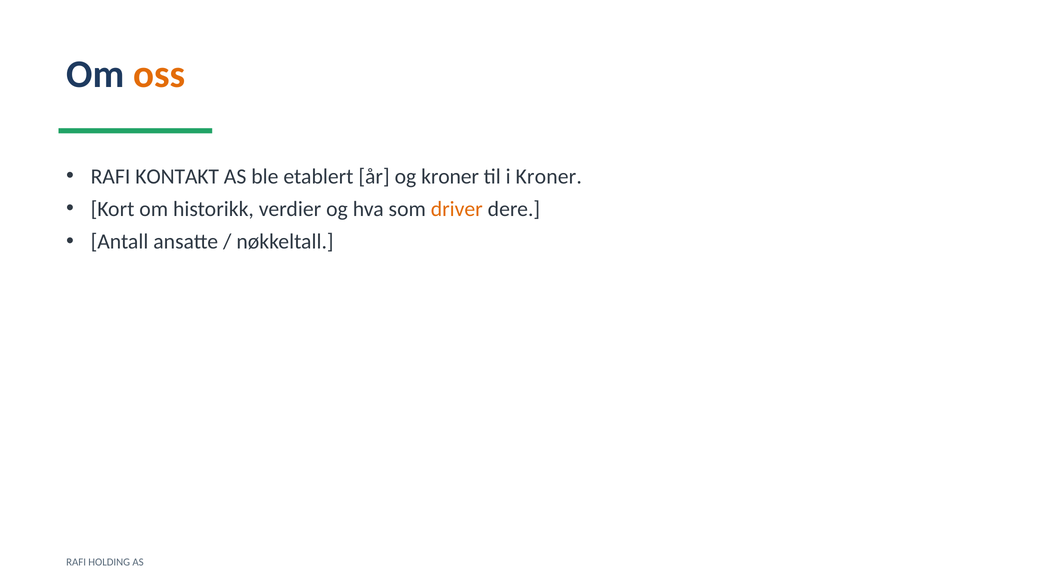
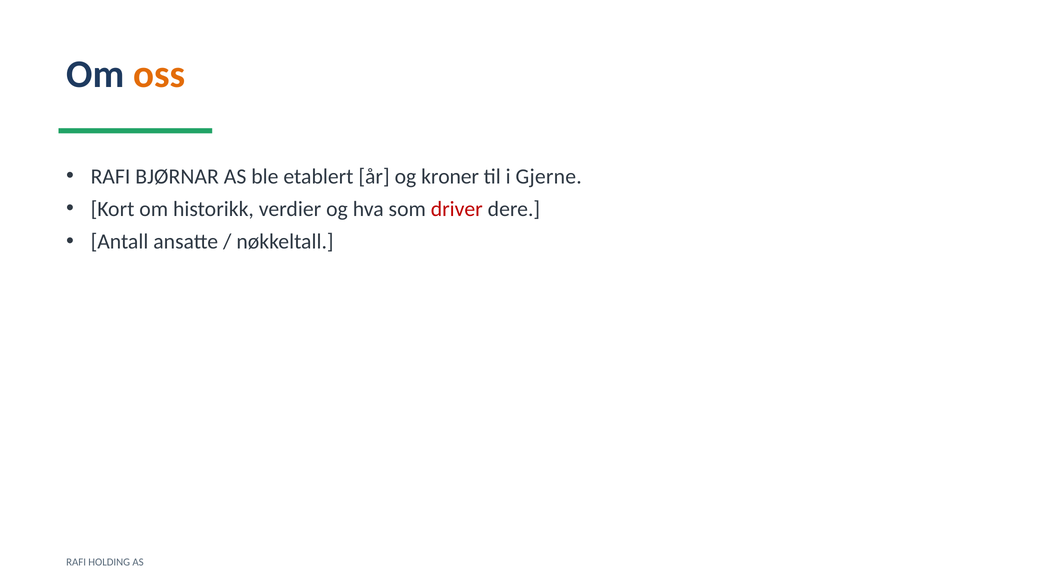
KONTAKT: KONTAKT -> BJØRNAR (177, 176)
i Kroner: Kroner -> Gjerne (549, 176)
driver colour: orange -> red (457, 209)
